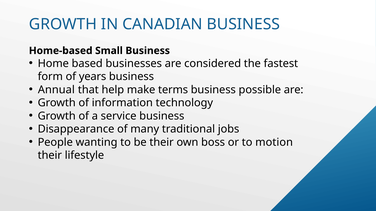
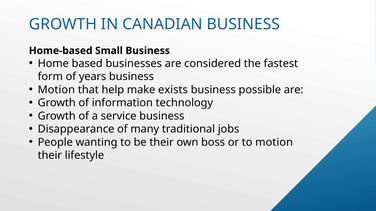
Annual: Annual -> Motion (56, 90)
terms: terms -> exists (173, 90)
